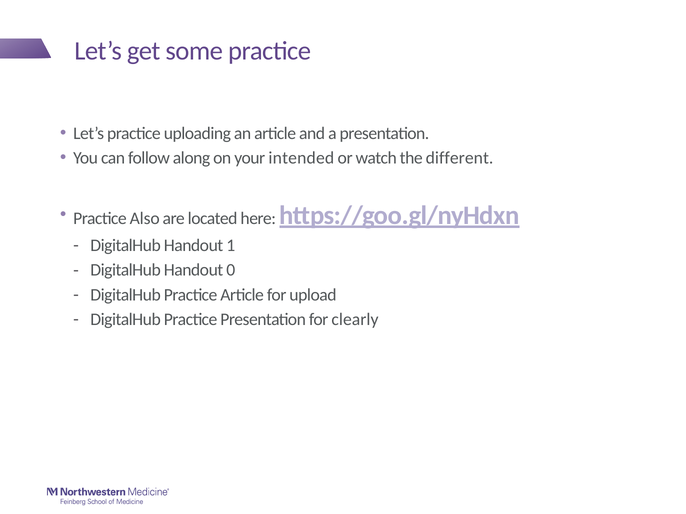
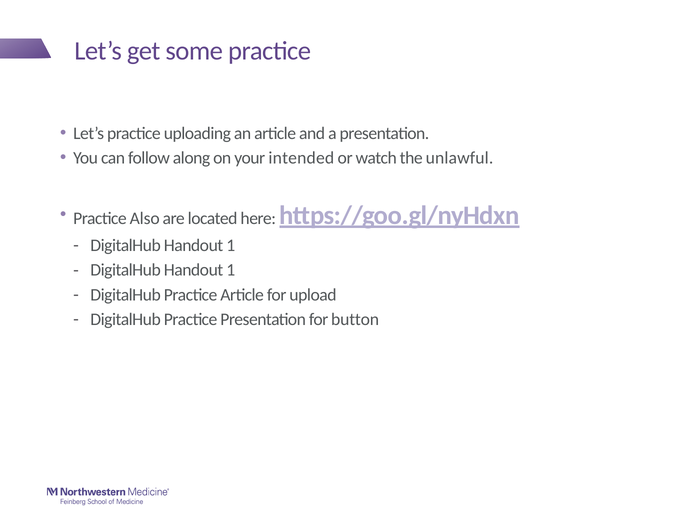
different: different -> unlawful (460, 158)
0: 0 -> 1 (231, 270)
clearly: clearly -> button (355, 320)
